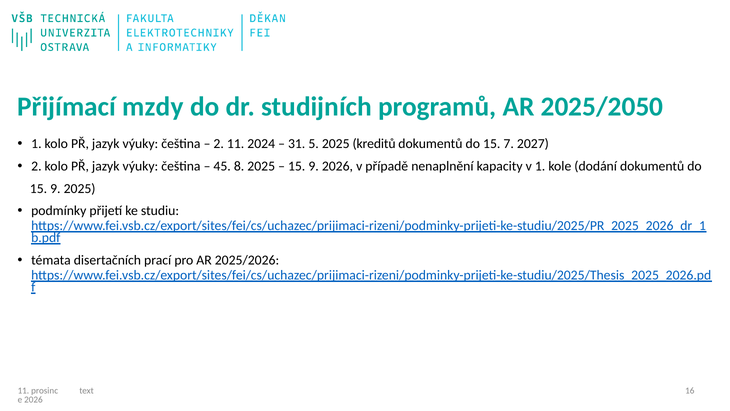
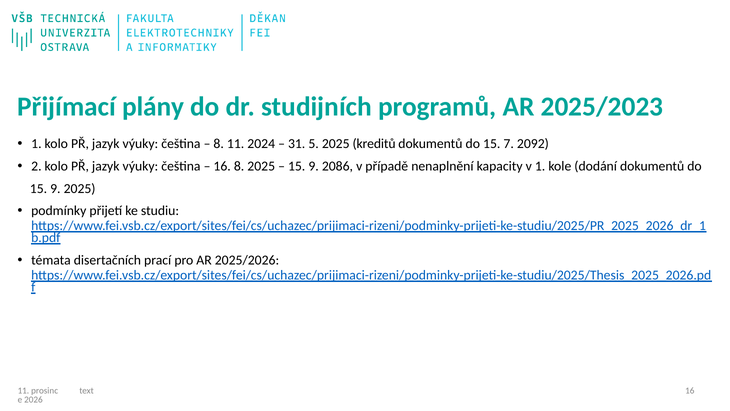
mzdy: mzdy -> plány (153, 107)
2025/2050: 2025/2050 -> 2025/2023 (602, 107)
2: 2 -> 8 (219, 144)
2027: 2027 -> 2092 (533, 144)
45: 45 -> 16 (222, 166)
9 2026: 2026 -> 2086 (337, 166)
